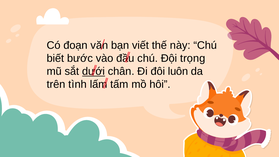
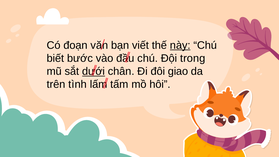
này underline: none -> present (180, 45)
trọng: trọng -> trong (193, 58)
luôn: luôn -> giao (178, 71)
